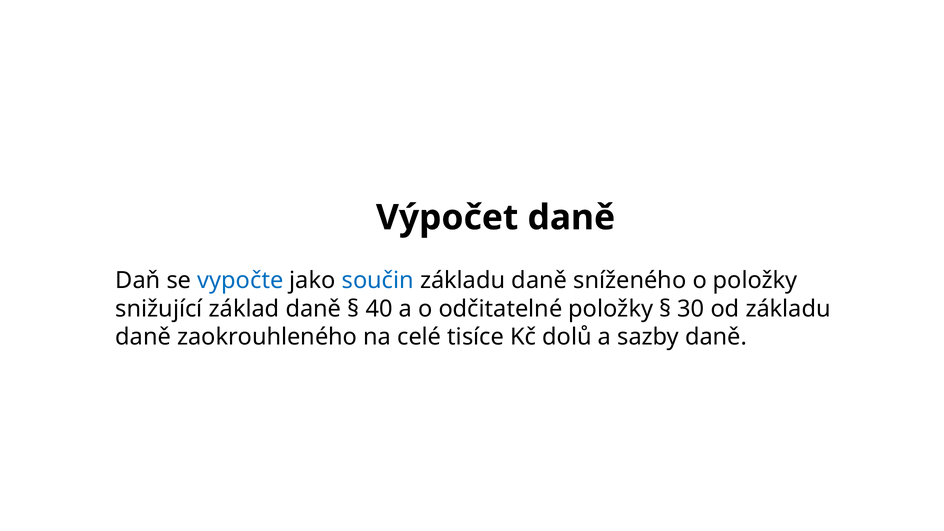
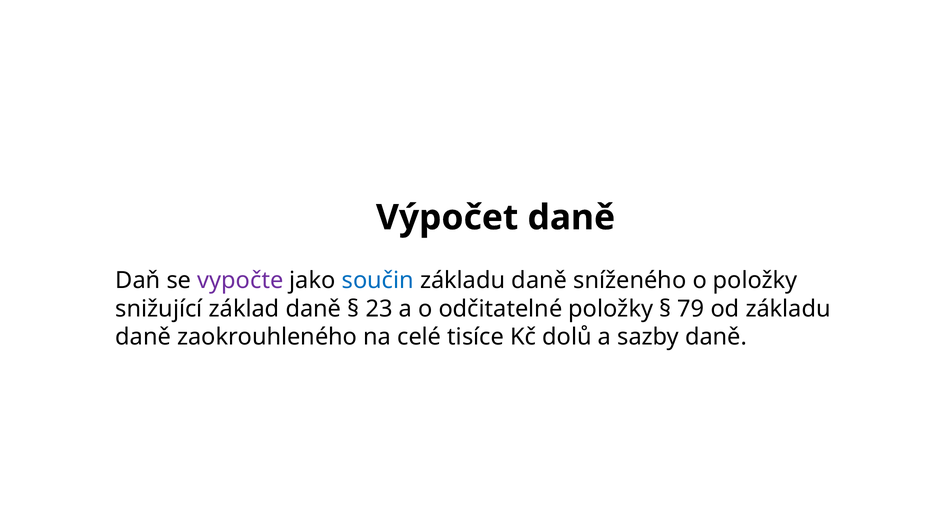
vypočte colour: blue -> purple (240, 281)
40: 40 -> 23 (379, 309)
30: 30 -> 79 (691, 309)
